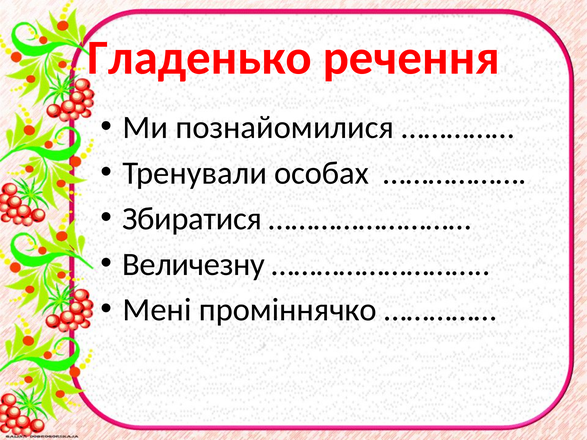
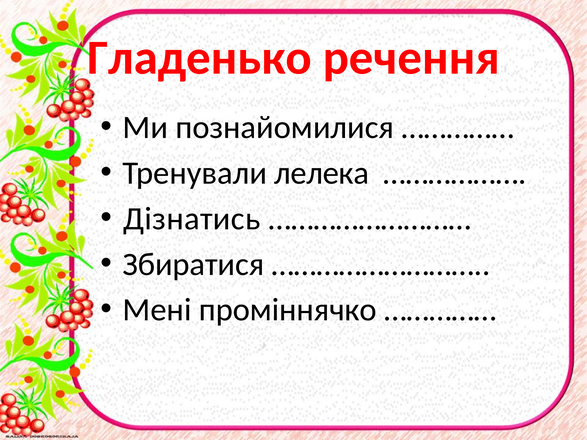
особах: особах -> лелека (322, 173)
Збиратися: Збиратися -> Дізнатись (192, 219)
Величезну: Величезну -> Збиратися (193, 264)
